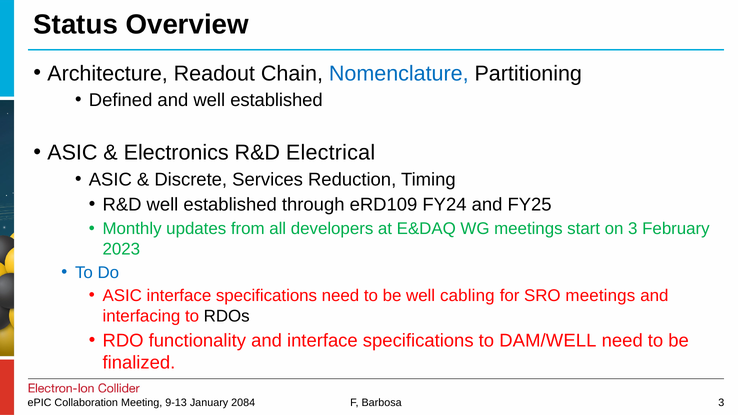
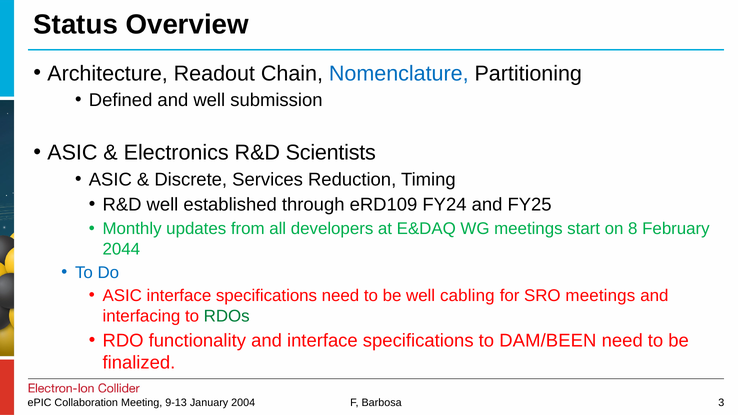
and well established: established -> submission (276, 100)
Electrical: Electrical -> Scientists (331, 153)
on 3: 3 -> 8 (633, 229)
2023: 2023 -> 2044 (121, 249)
RDOs colour: black -> green (227, 316)
DAM/WELL: DAM/WELL -> DAM/BEEN (548, 341)
2084: 2084 -> 2004 (243, 403)
